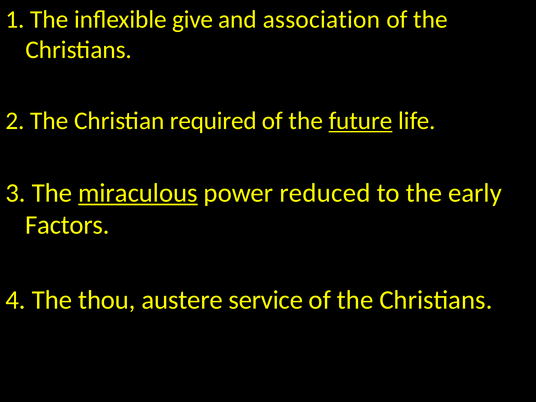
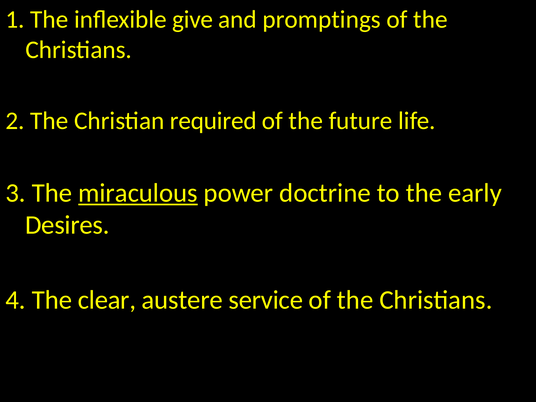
association: association -> promptings (322, 20)
future underline: present -> none (361, 121)
reduced: reduced -> doctrine (325, 193)
Factors: Factors -> Desires (67, 225)
thou: thou -> clear (107, 300)
